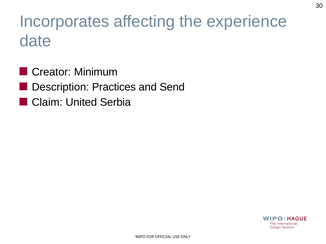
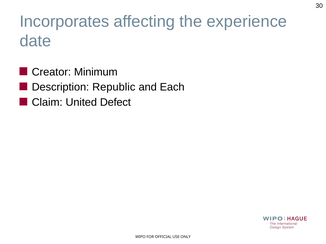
Practices: Practices -> Republic (114, 87)
Send: Send -> Each (172, 87)
Serbia: Serbia -> Defect (115, 103)
